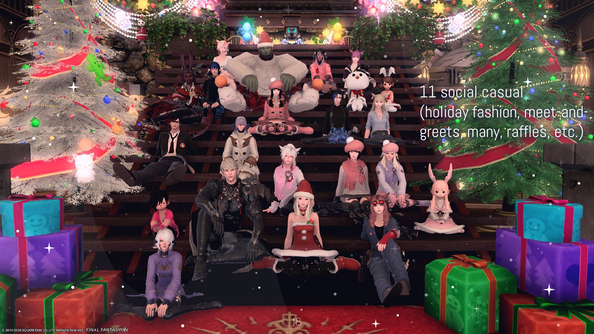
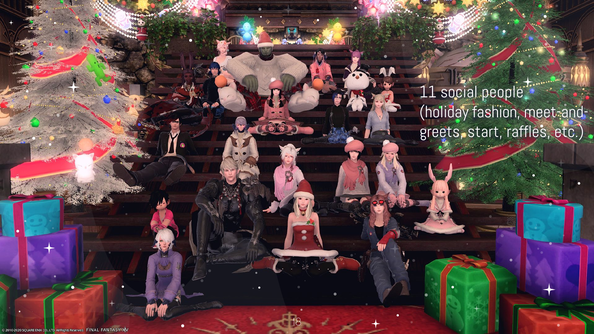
casual: casual -> people (503, 92)
many: many -> start (485, 132)
